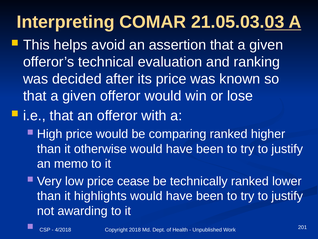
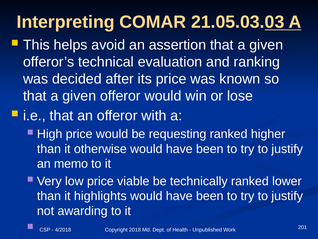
comparing: comparing -> requesting (178, 134)
cease: cease -> viable (133, 181)
